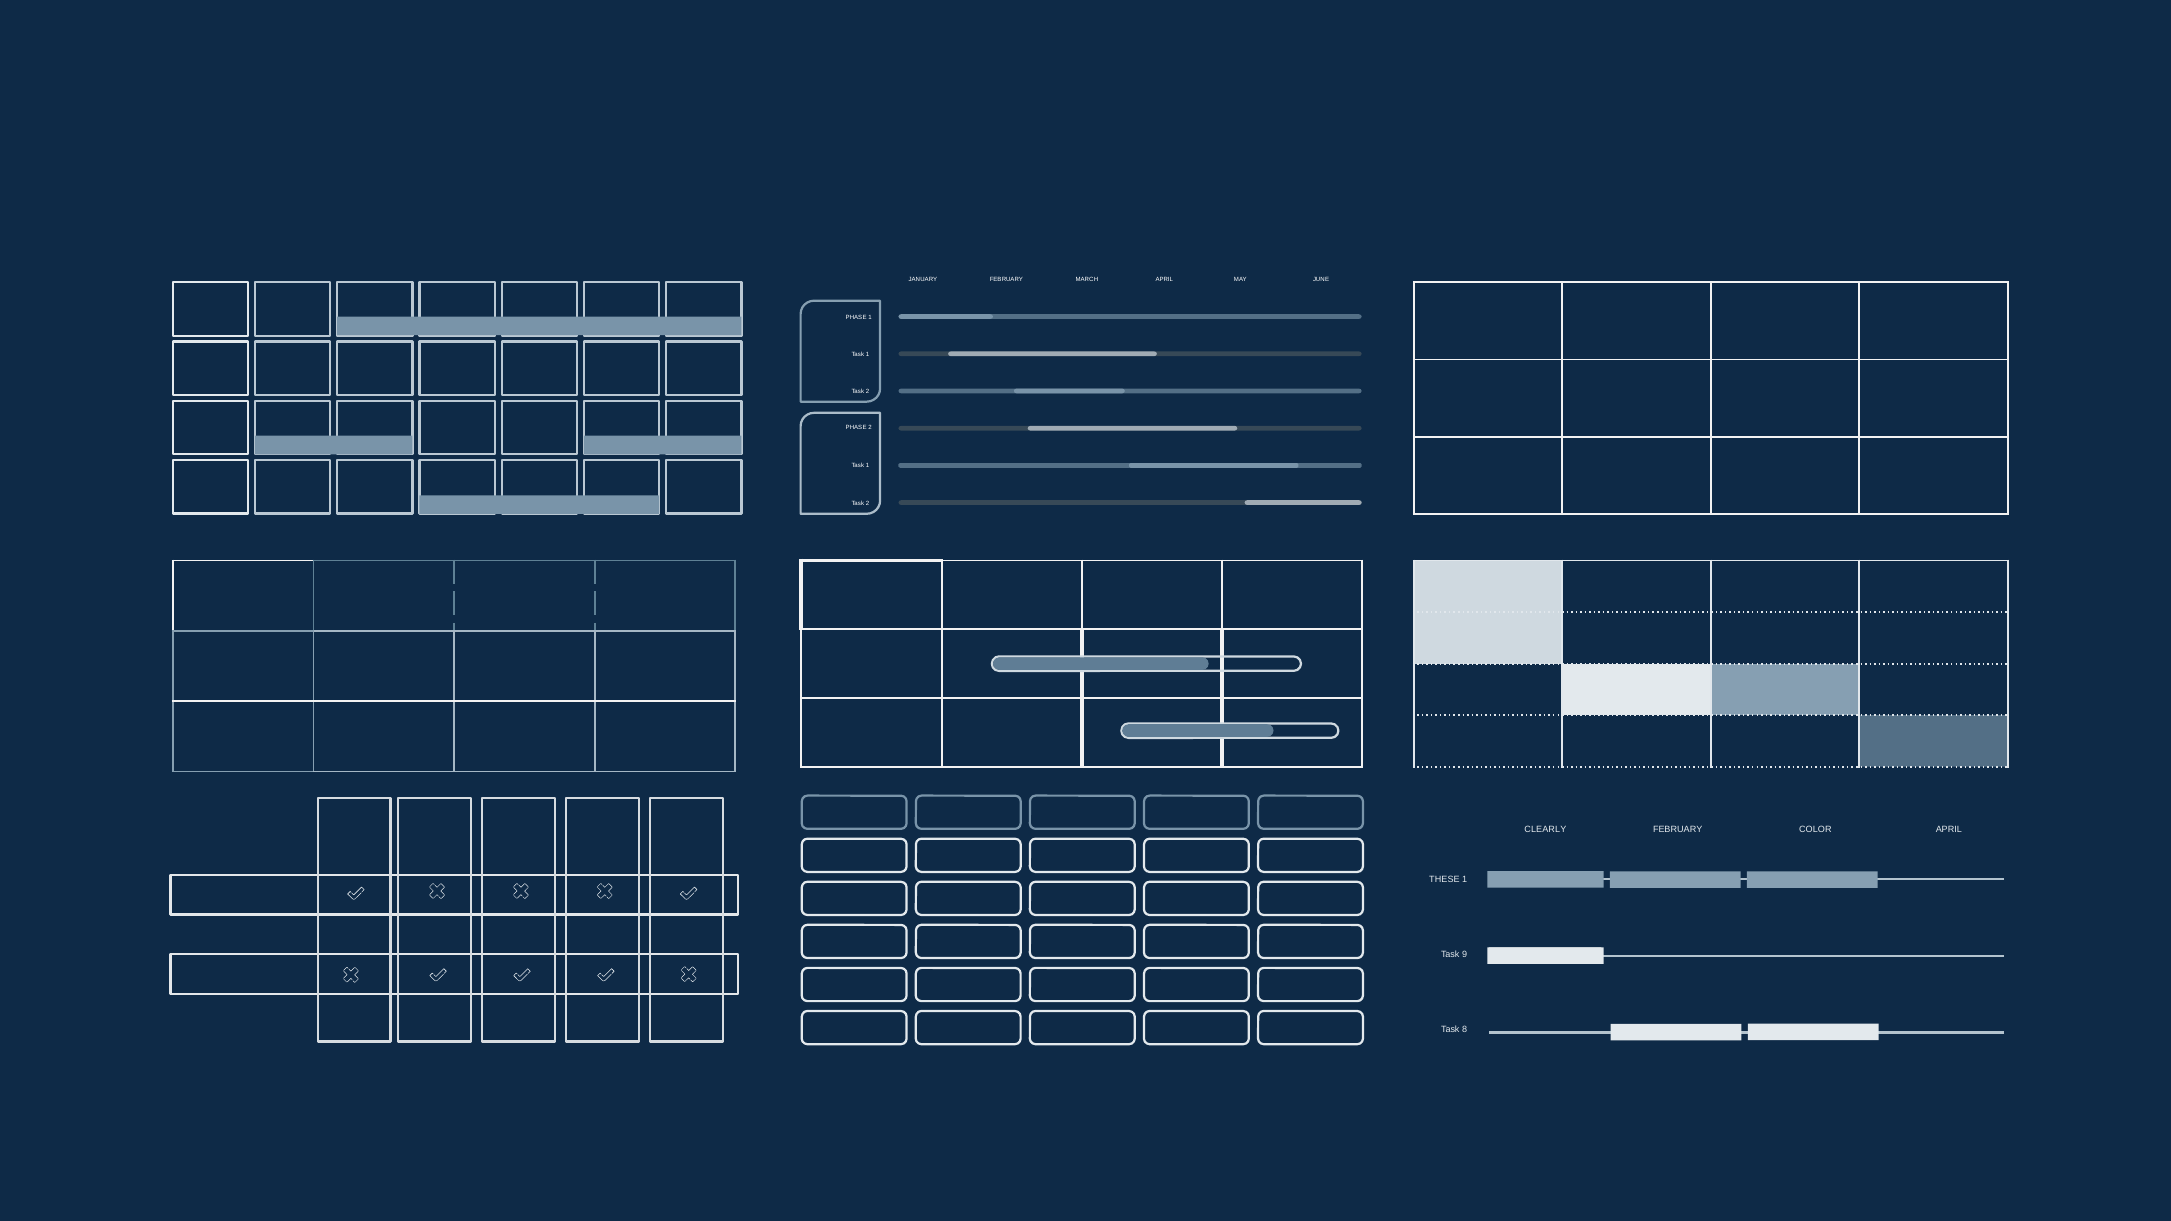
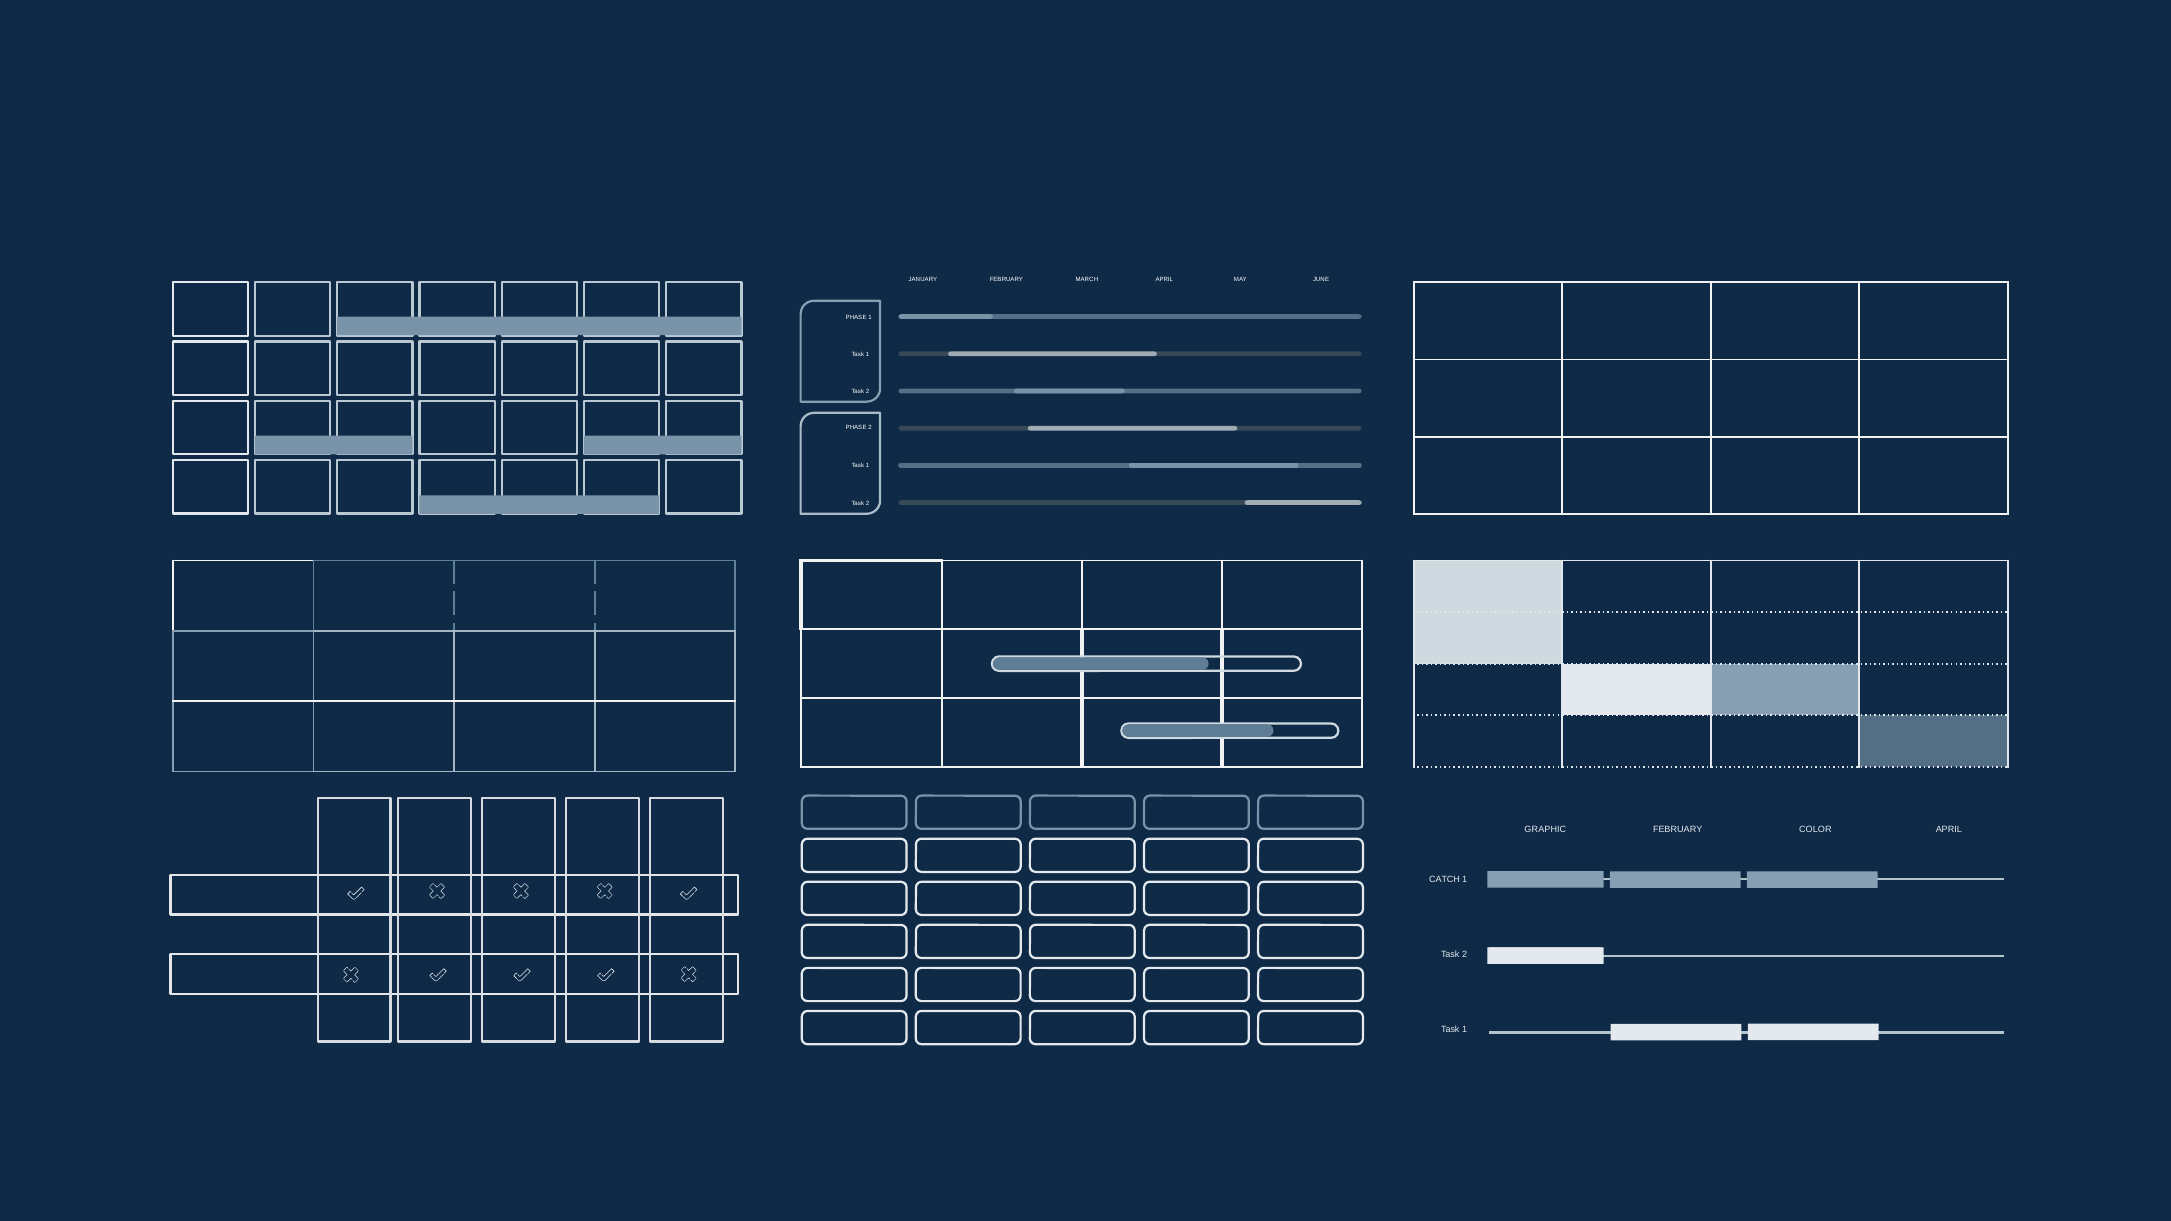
CLEARLY: CLEARLY -> GRAPHIC (1545, 830)
THESE: THESE -> CATCH (1445, 880)
9: 9 -> 2 (1465, 955)
8: 8 -> 1 (1465, 1030)
